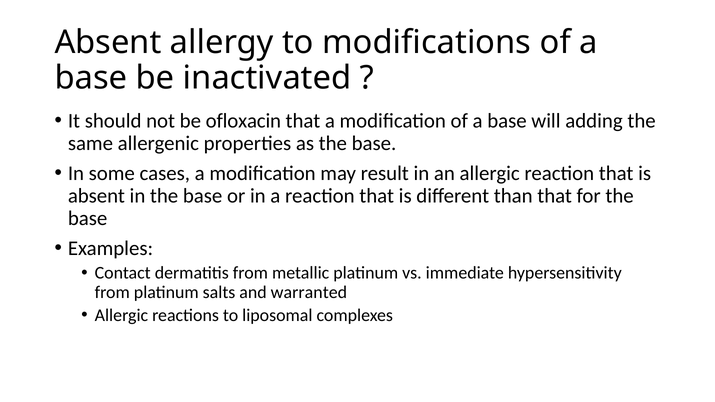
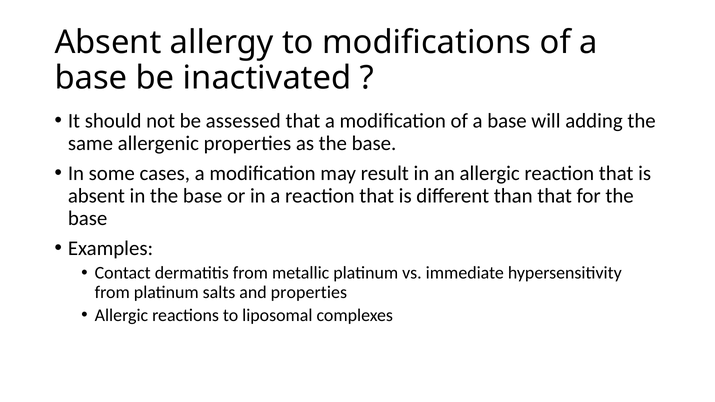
ofloxacin: ofloxacin -> assessed (243, 121)
and warranted: warranted -> properties (309, 292)
